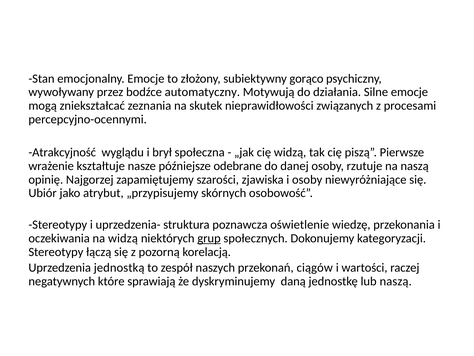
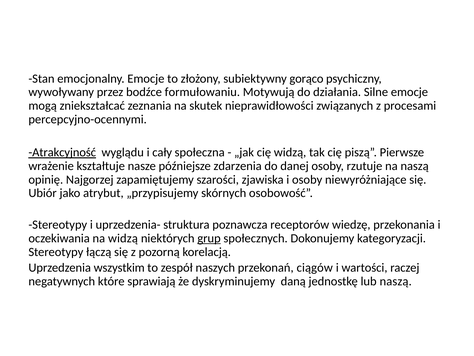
automatyczny: automatyczny -> formułowaniu (202, 92)
Atrakcyjność underline: none -> present (62, 152)
brył: brył -> cały (162, 152)
odebrane: odebrane -> zdarzenia (238, 166)
oświetlenie: oświetlenie -> receptorów (300, 225)
jednostką: jednostką -> wszystkim (119, 267)
